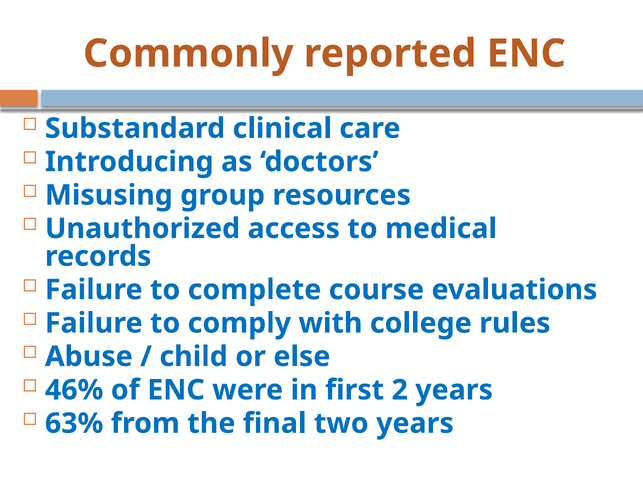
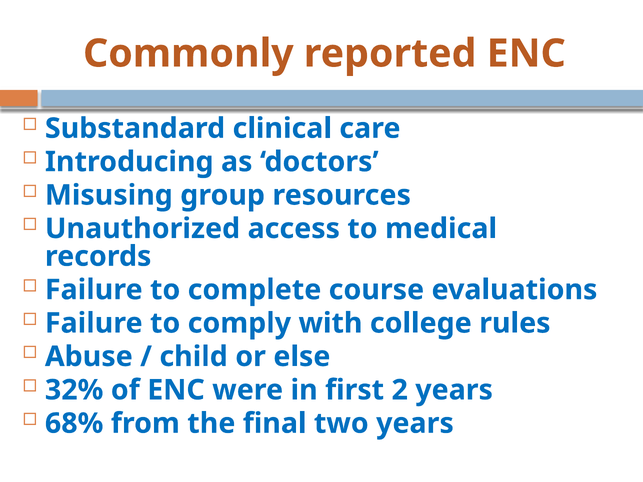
46%: 46% -> 32% (74, 390)
63%: 63% -> 68% (74, 424)
